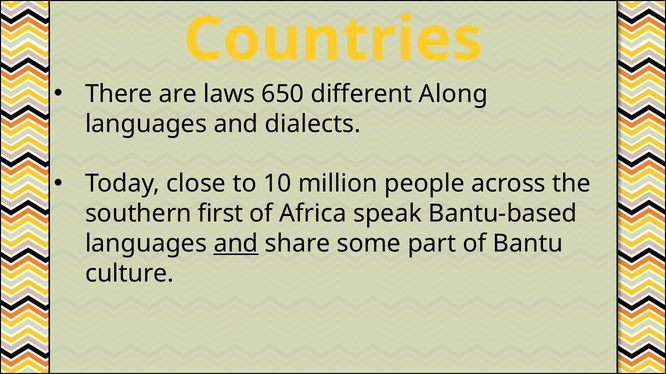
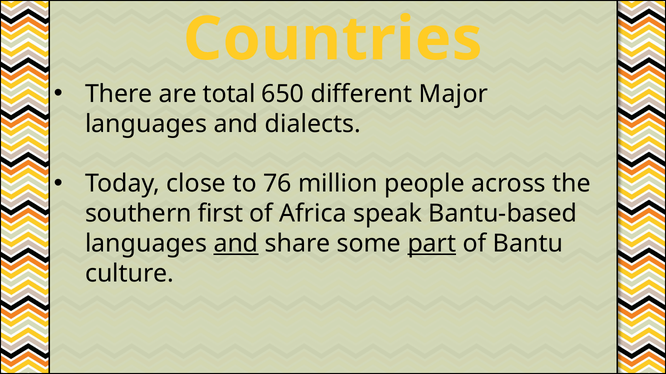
laws: laws -> total (229, 94)
Along: Along -> Major (453, 94)
10: 10 -> 76 (277, 184)
part underline: none -> present (432, 244)
